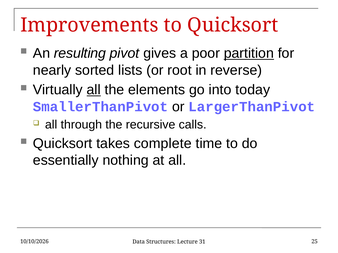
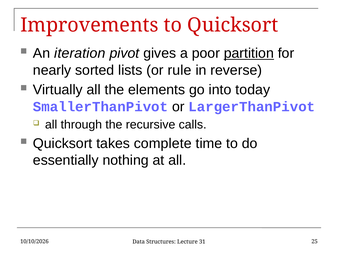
resulting: resulting -> iteration (80, 53)
root: root -> rule (179, 70)
all underline: present -> none (94, 90)
